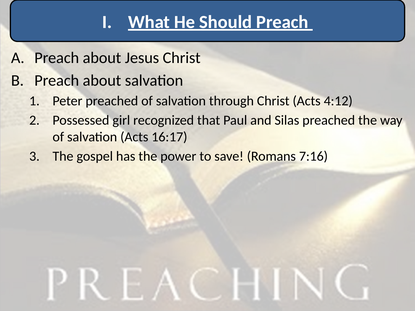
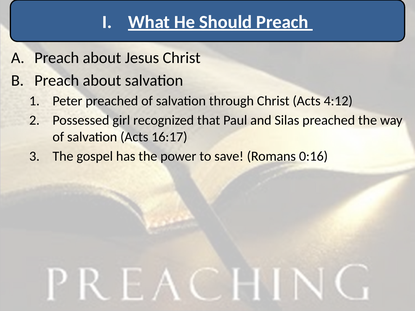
7:16: 7:16 -> 0:16 (313, 156)
